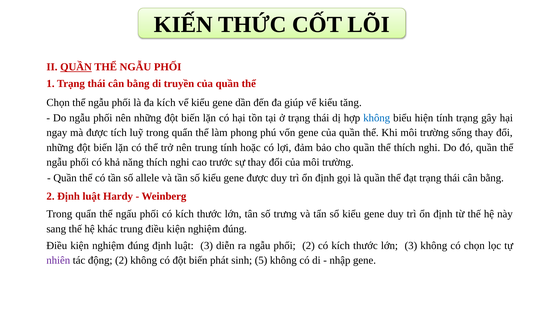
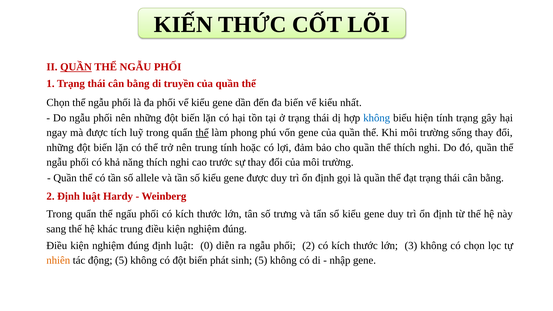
đa kích: kích -> phối (166, 103)
đa giúp: giúp -> biến (294, 103)
tăng: tăng -> nhất (351, 103)
thể underline: none -> present (202, 133)
luật 3: 3 -> 0 (207, 246)
nhiên colour: purple -> orange (58, 260)
động 2: 2 -> 5 (121, 260)
